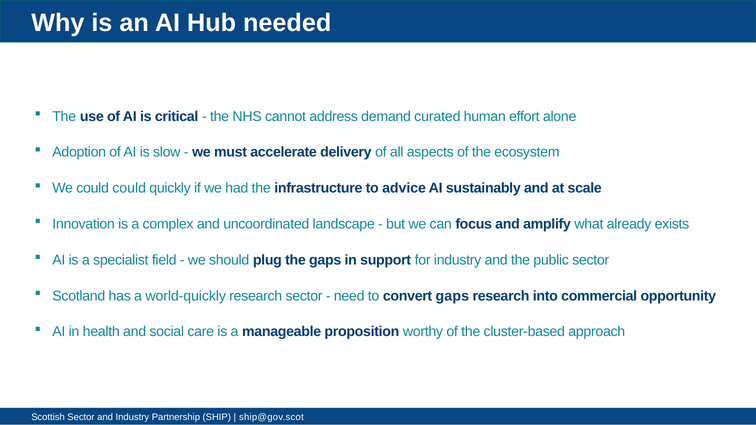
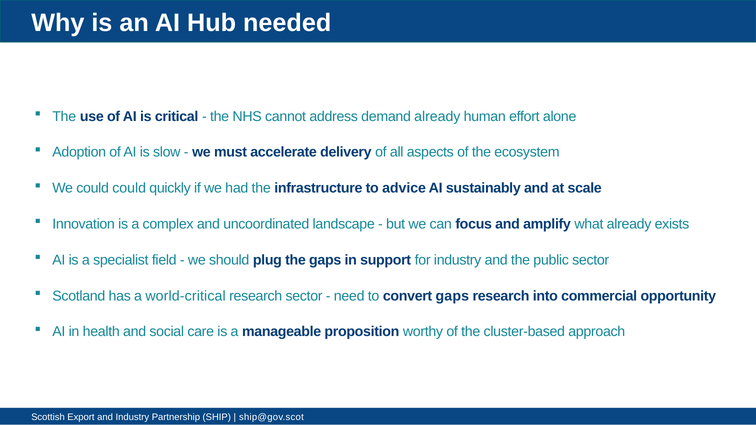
demand curated: curated -> already (437, 116)
world-quickly: world-quickly -> world-critical (186, 296)
Sector: Sector -> Export (81, 417)
